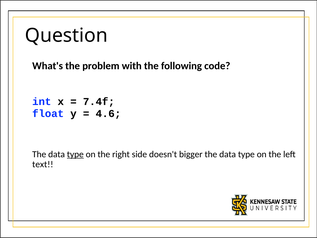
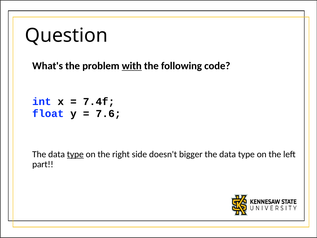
with underline: none -> present (132, 66)
4.6: 4.6 -> 7.6 (108, 114)
text: text -> part (43, 164)
